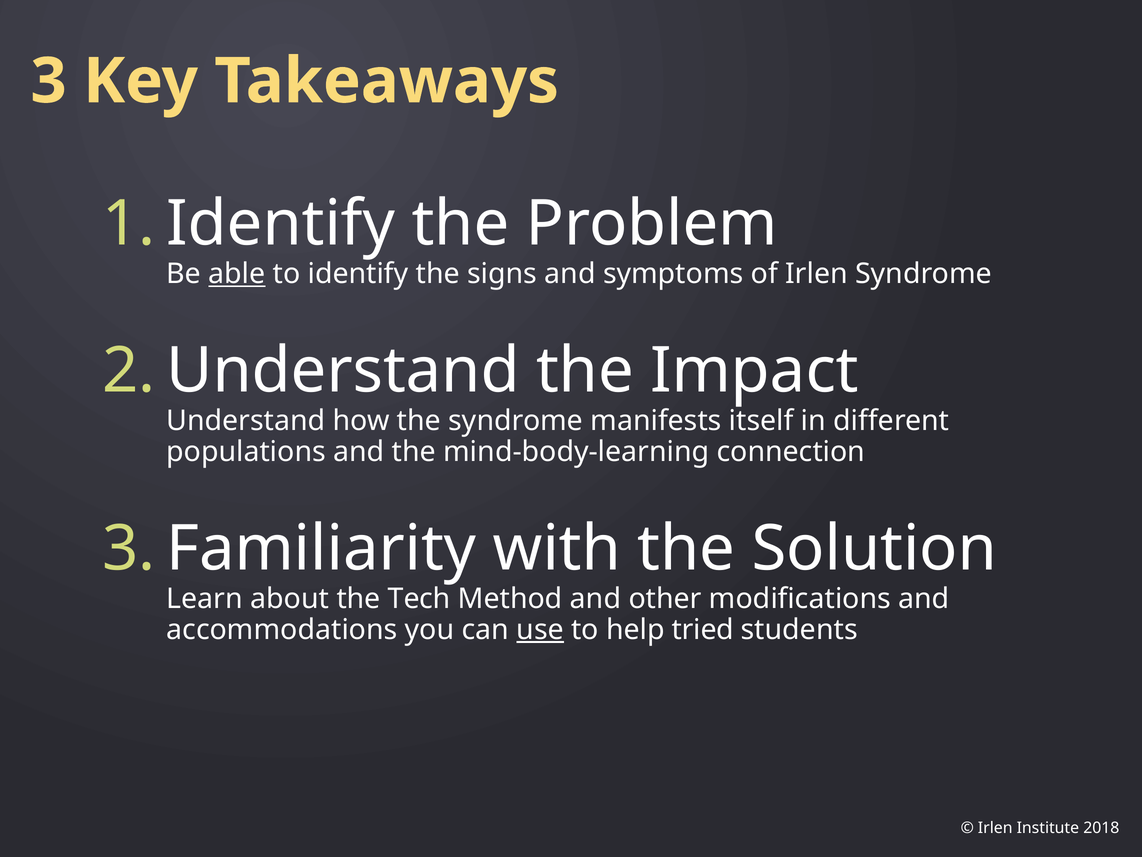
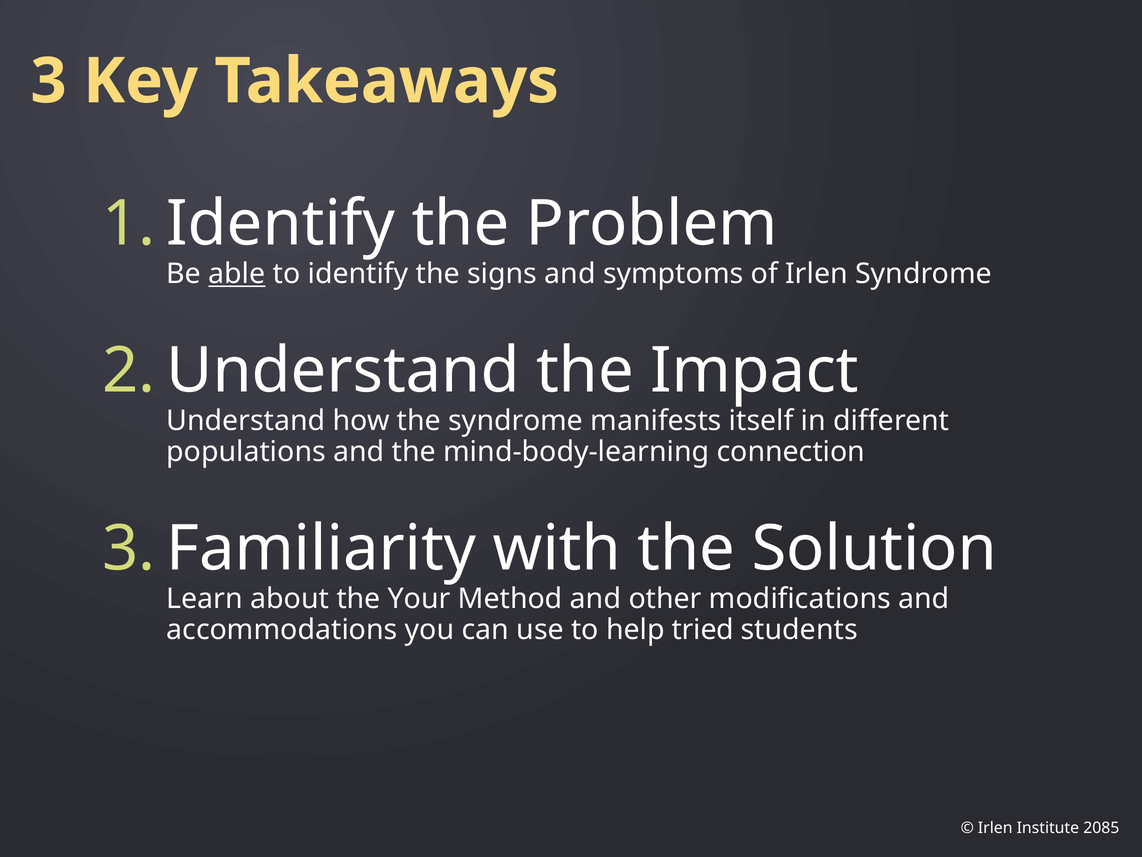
Tech: Tech -> Your (419, 598)
use underline: present -> none (540, 629)
2018: 2018 -> 2085 (1101, 827)
